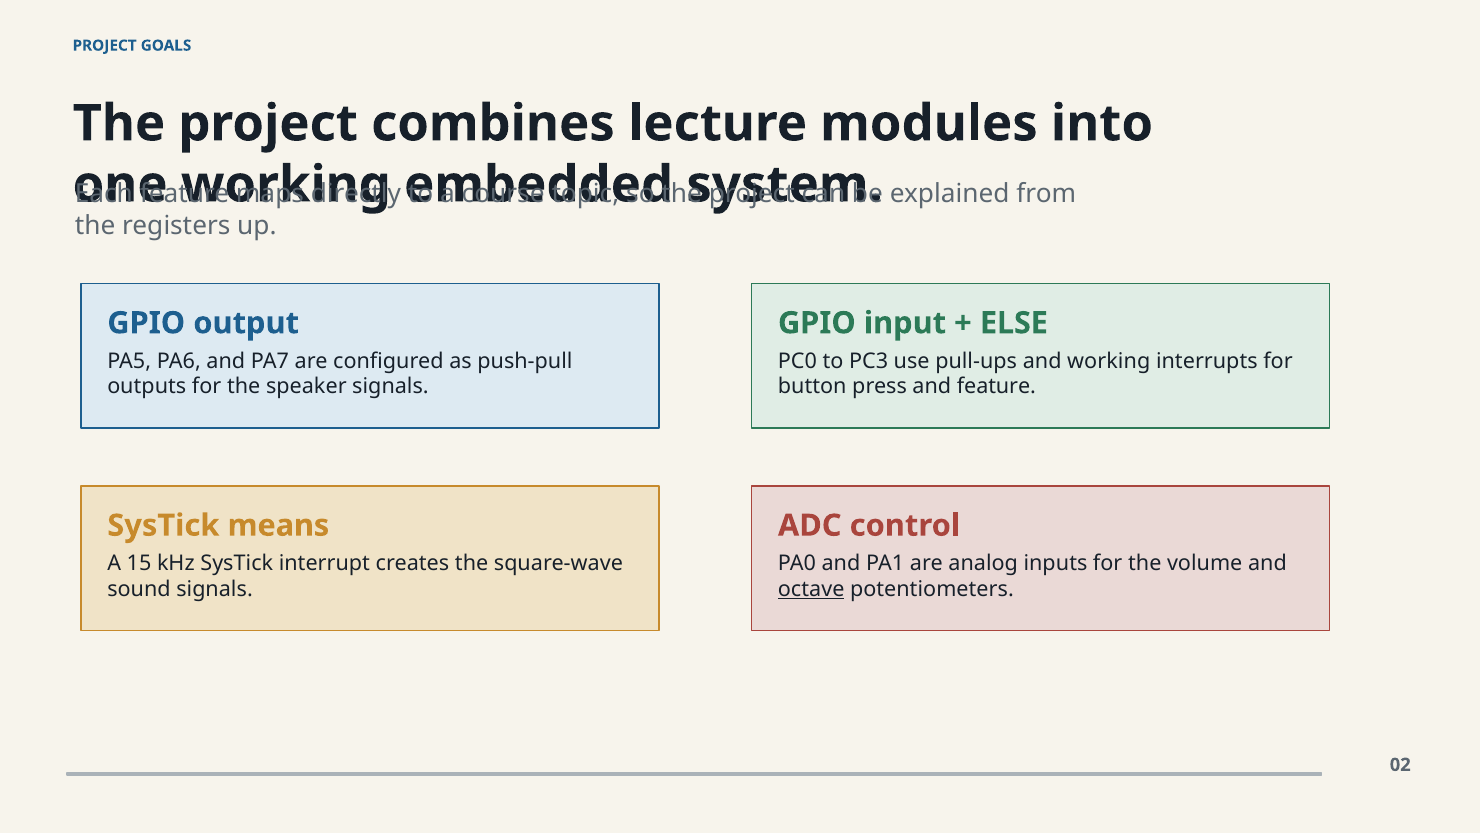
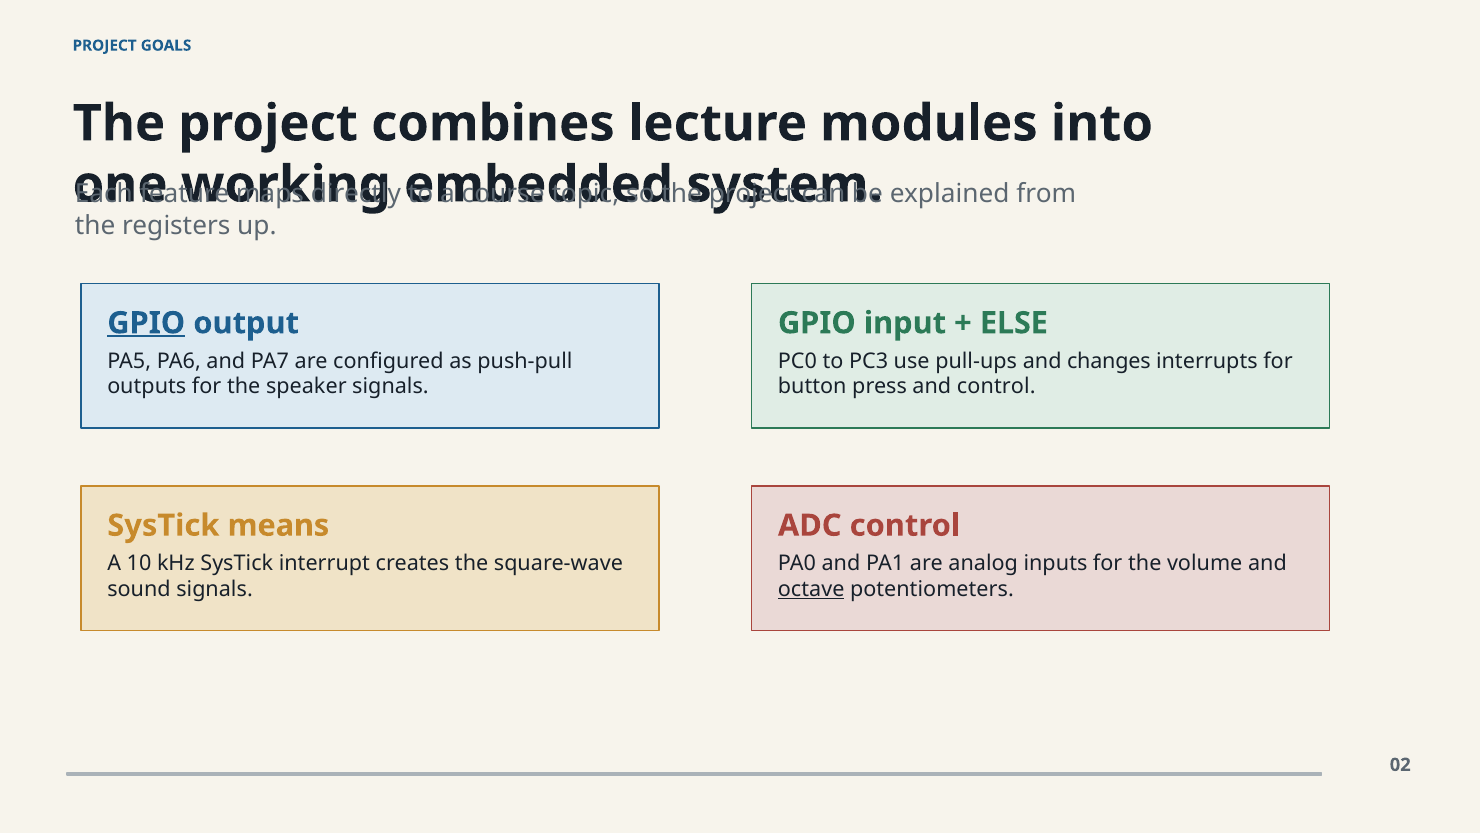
GPIO underline: none -> present (146, 323)
and working: working -> changes (1109, 361)
and feature: feature -> control (996, 387)
15: 15 -> 10 (139, 563)
